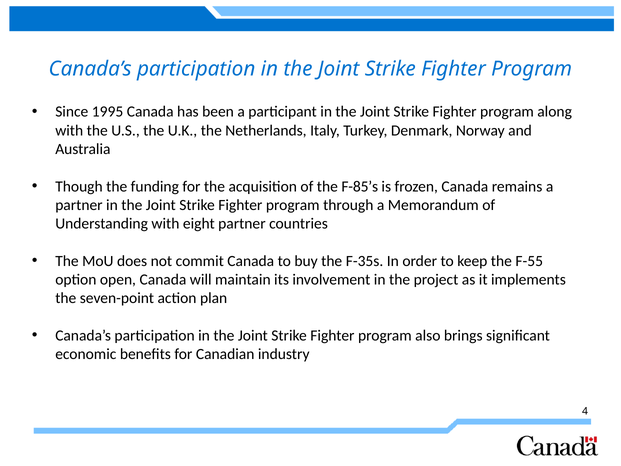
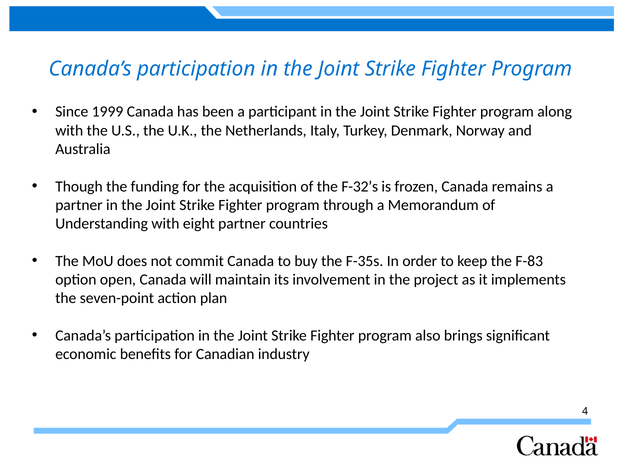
1995: 1995 -> 1999 (108, 112)
F-85’s: F-85’s -> F-32’s (360, 186)
F-55: F-55 -> F-83 (529, 261)
